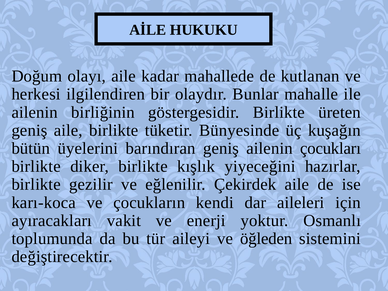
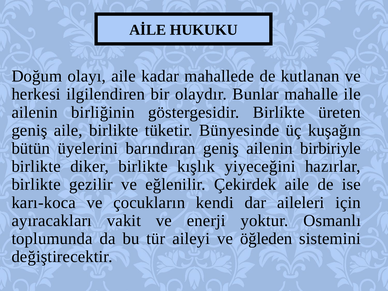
çocukları: çocukları -> birbiriyle (331, 148)
